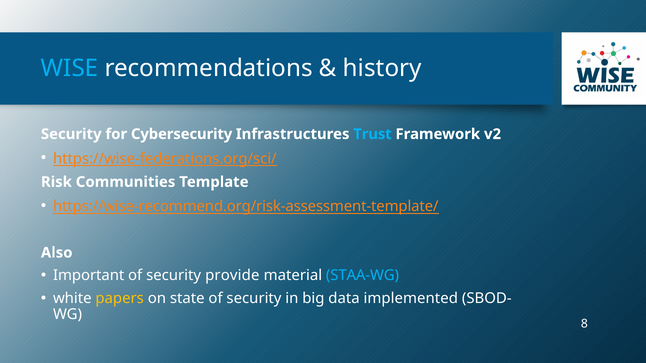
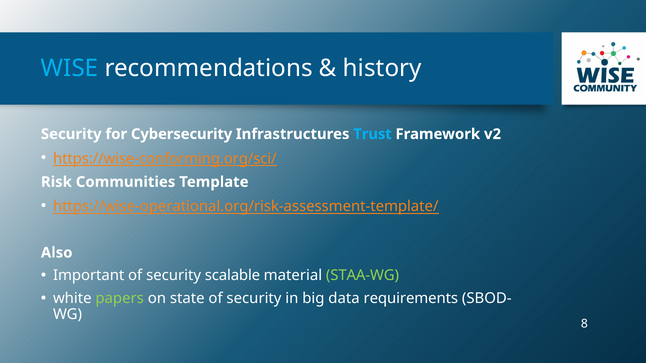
https://wise-federations.org/sci/: https://wise-federations.org/sci/ -> https://wise-conforming.org/sci/ (165, 159)
https://wise-recommend.org/risk-assessment-template/: https://wise-recommend.org/risk-assessment-template/ -> https://wise-operational.org/risk-assessment-template/ (246, 207)
provide: provide -> scalable (232, 276)
STAA-WG colour: light blue -> light green (362, 276)
papers colour: yellow -> light green (120, 299)
implemented: implemented -> requirements (411, 299)
